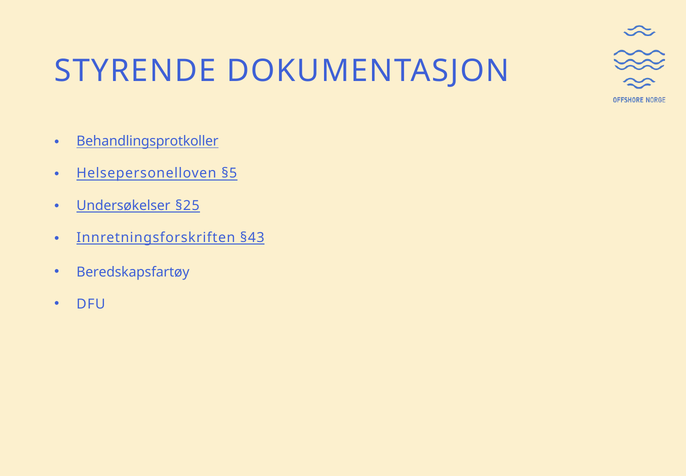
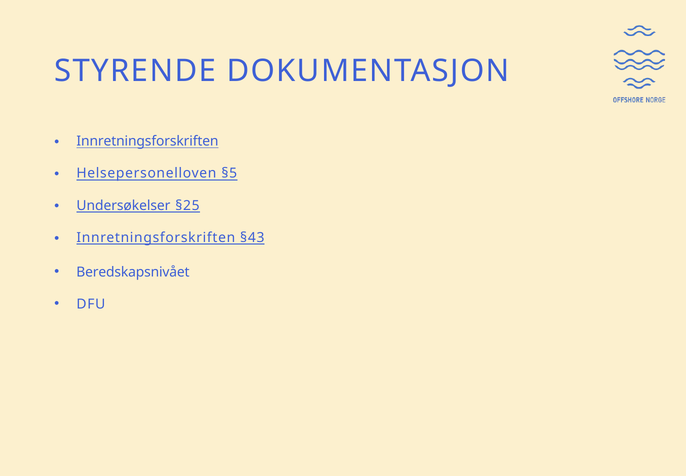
Behandlingsprotkoller: Behandlingsprotkoller -> Innretningsforskriften (148, 141)
Beredskapsfartøy: Beredskapsfartøy -> Beredskapsnivået (133, 272)
